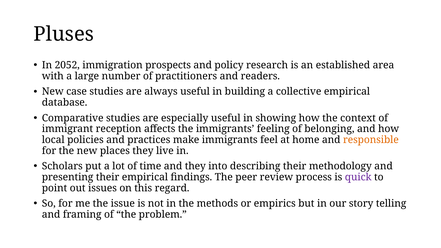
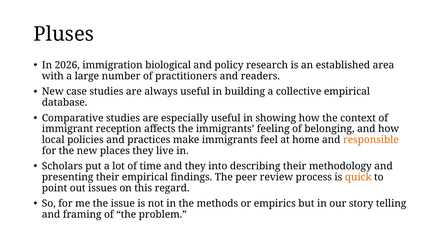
2052: 2052 -> 2026 (67, 65)
prospects: prospects -> biological (168, 65)
quick colour: purple -> orange (358, 177)
